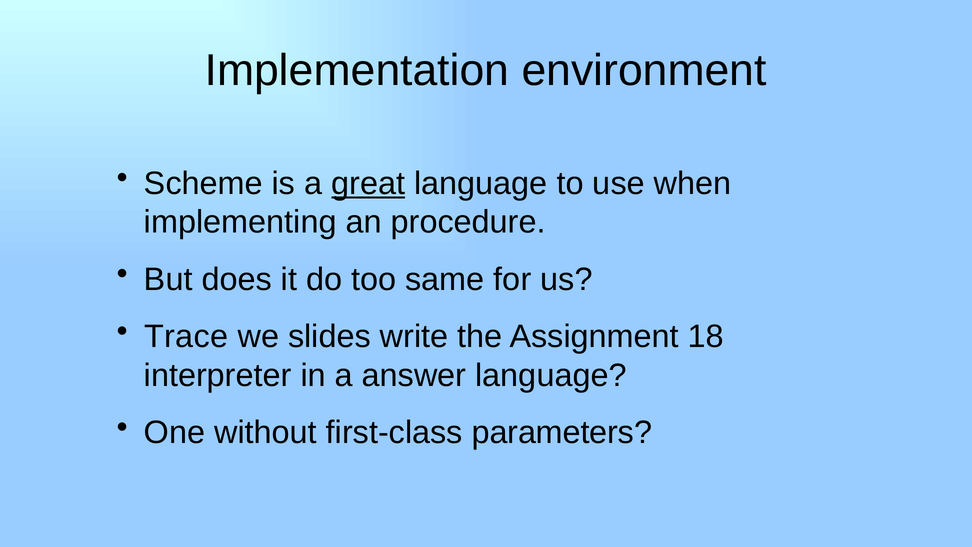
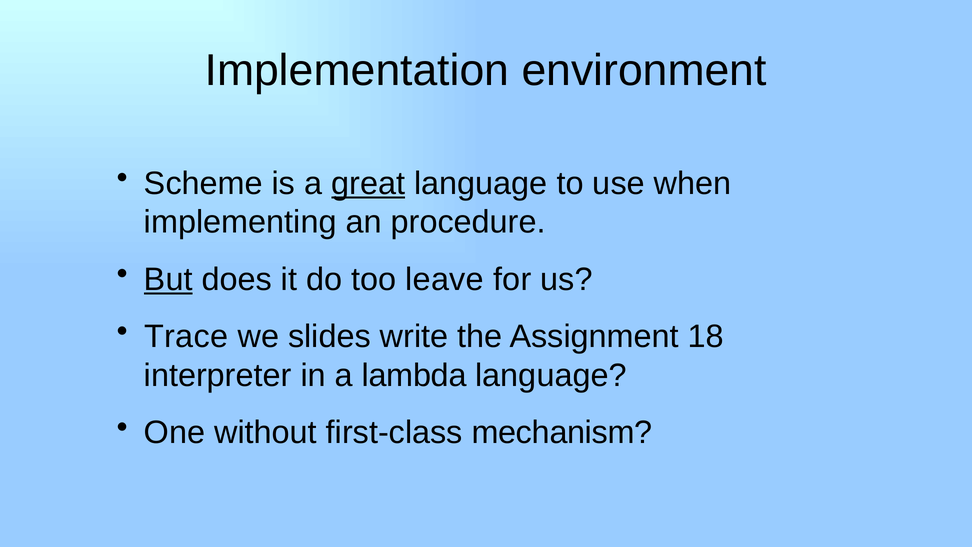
But underline: none -> present (168, 279)
same: same -> leave (445, 279)
answer: answer -> lambda (414, 375)
parameters: parameters -> mechanism (562, 432)
